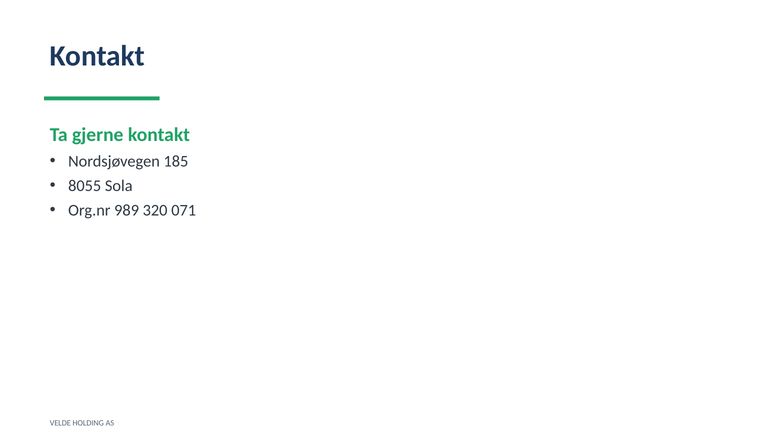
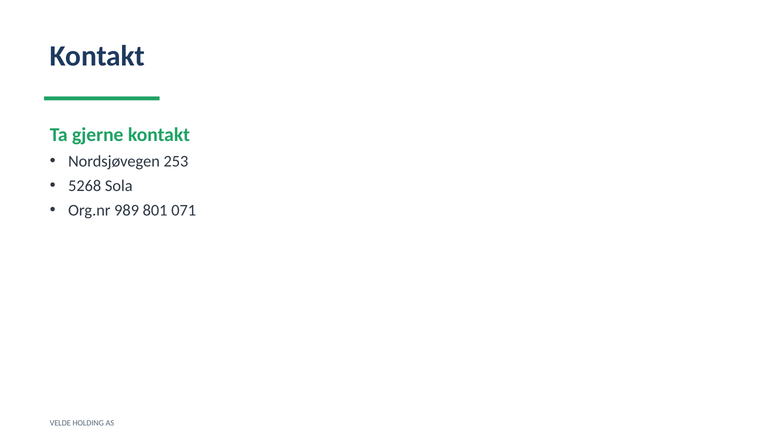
185: 185 -> 253 (176, 161)
8055: 8055 -> 5268 (85, 185)
320: 320 -> 801 (155, 210)
